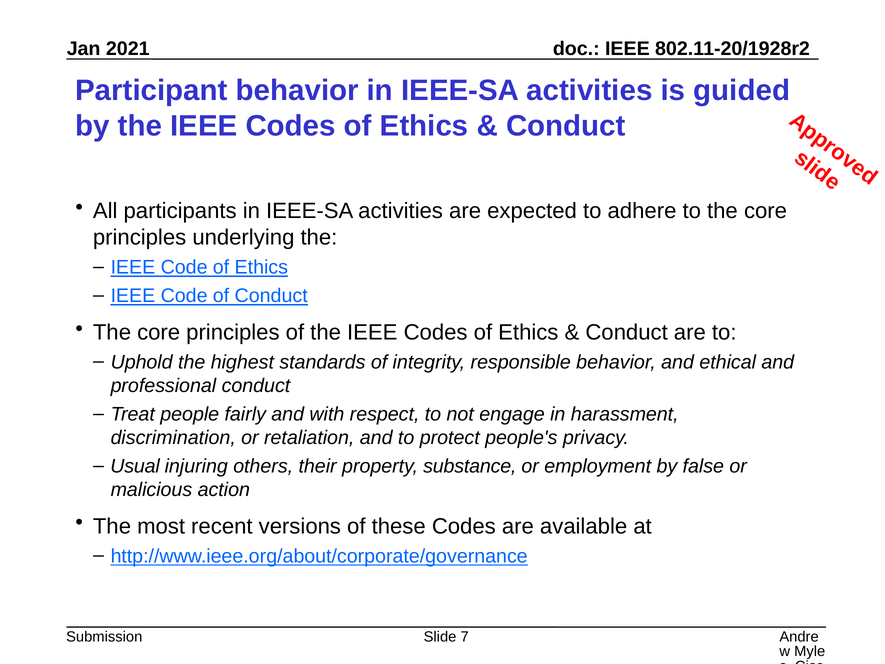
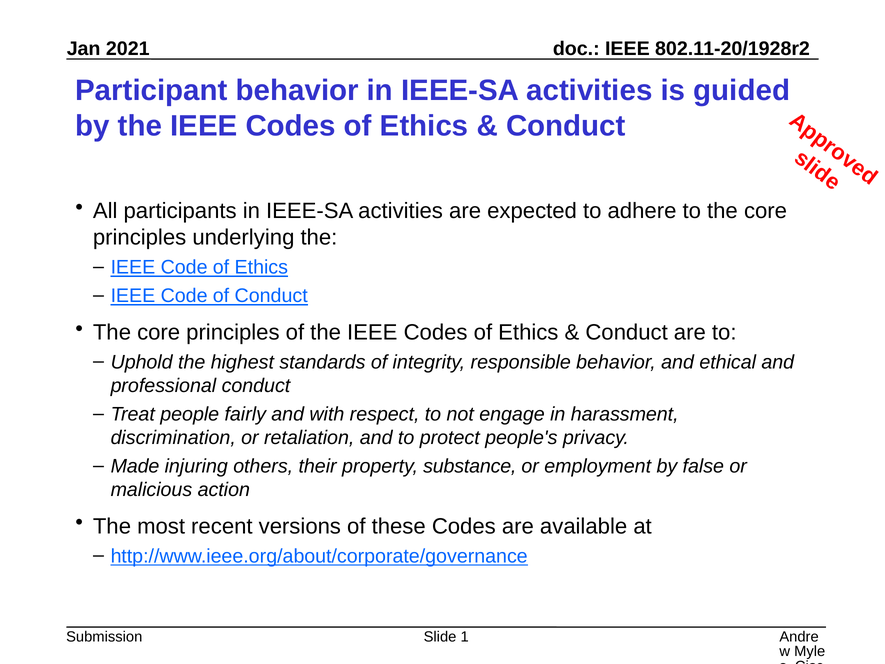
Usual: Usual -> Made (135, 466)
7: 7 -> 1 (465, 637)
